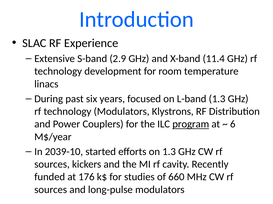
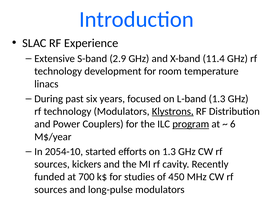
Klystrons underline: none -> present (173, 112)
2039-10: 2039-10 -> 2054-10 (64, 152)
176: 176 -> 700 (86, 178)
660: 660 -> 450 (176, 178)
